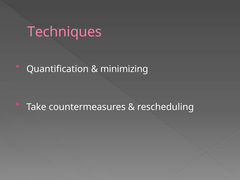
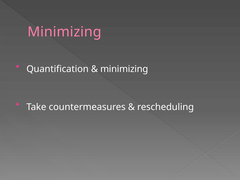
Techniques: Techniques -> Minimizing (64, 32)
